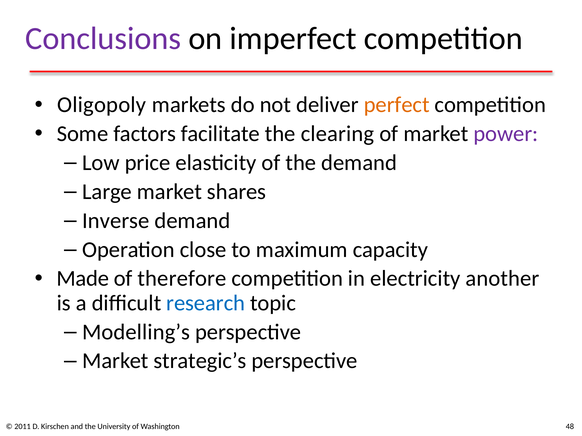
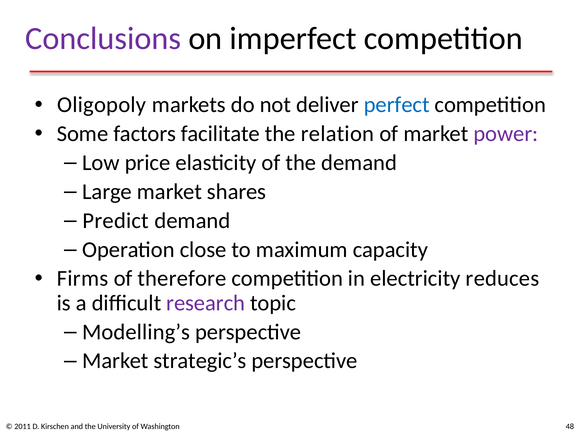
perfect colour: orange -> blue (397, 105)
clearing: clearing -> relation (337, 134)
Inverse: Inverse -> Predict (116, 221)
Made: Made -> Firms (83, 279)
another: another -> reduces (502, 279)
research colour: blue -> purple (206, 303)
